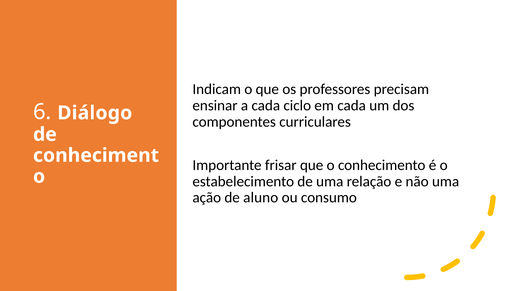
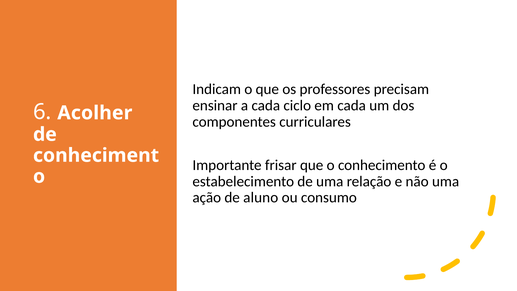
Diálogo: Diálogo -> Acolher (95, 113)
